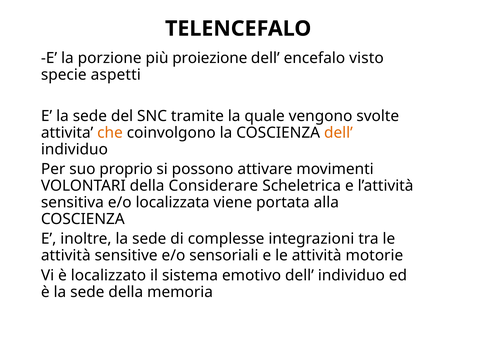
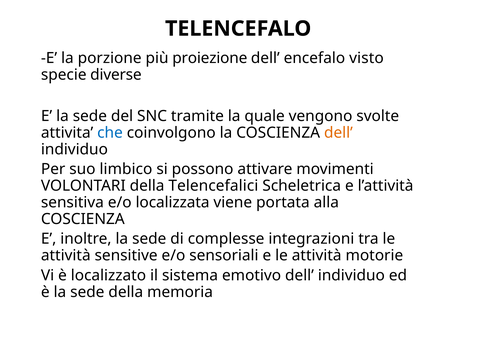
aspetti: aspetti -> diverse (116, 75)
che colour: orange -> blue (110, 133)
proprio: proprio -> limbico (126, 169)
Considerare: Considerare -> Telencefalici (213, 186)
